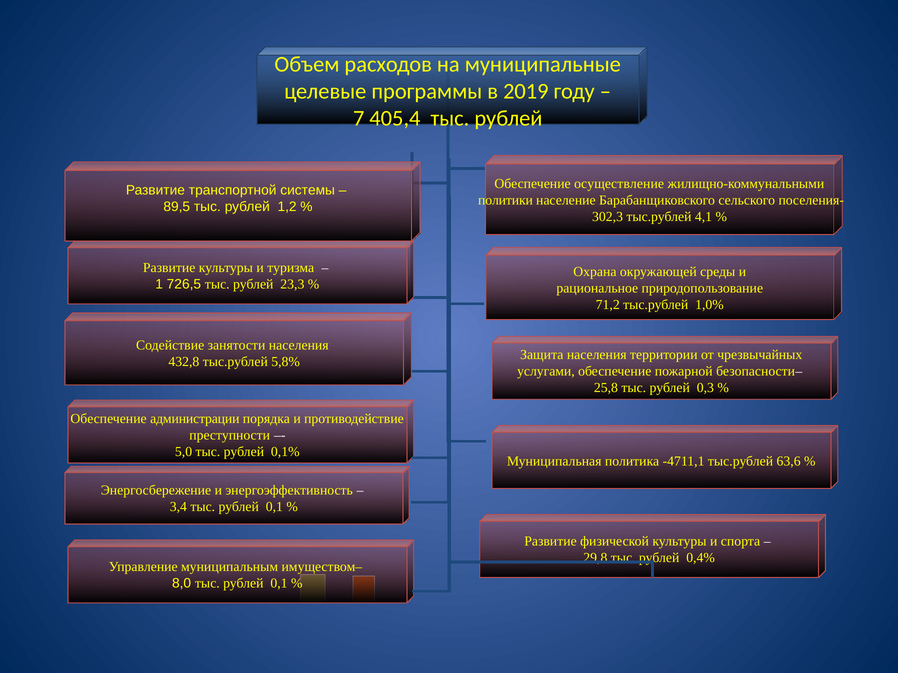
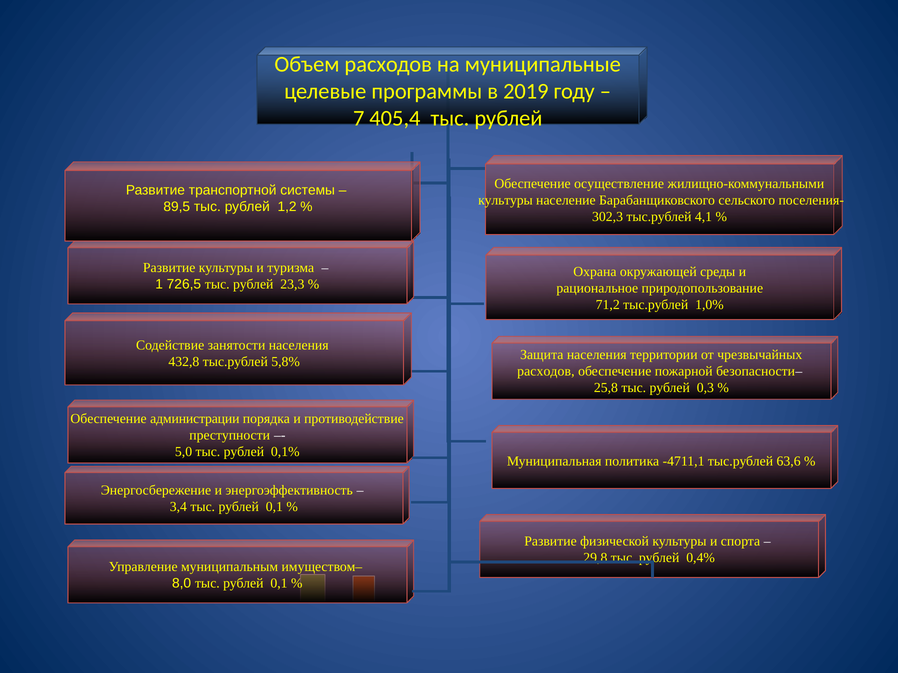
политики: политики -> культуры (505, 200)
услугами: услугами -> расходов (546, 372)
